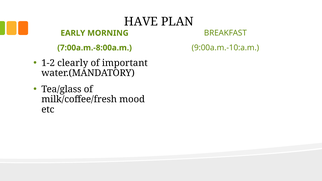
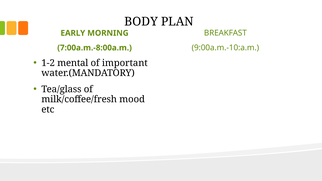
HAVE: HAVE -> BODY (141, 22)
clearly: clearly -> mental (73, 63)
